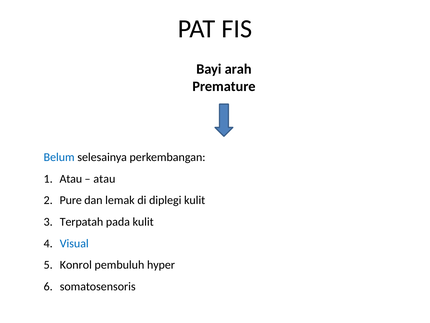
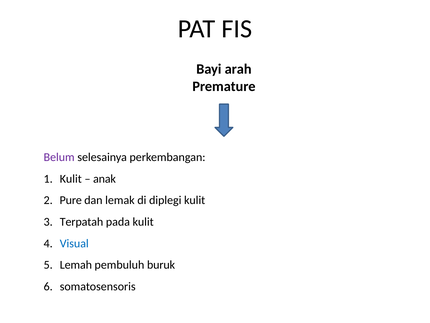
Belum colour: blue -> purple (59, 157)
Atau: Atau -> Kulit (71, 179)
atau: atau -> anak (105, 179)
Konrol: Konrol -> Lemah (76, 265)
hyper: hyper -> buruk (161, 265)
